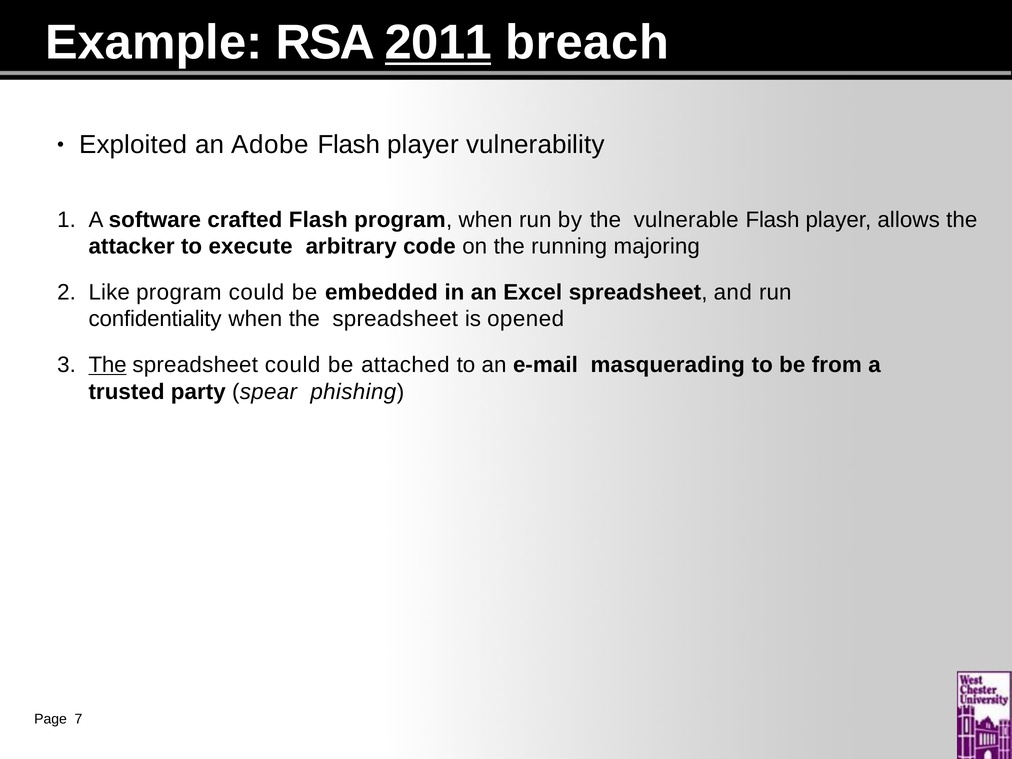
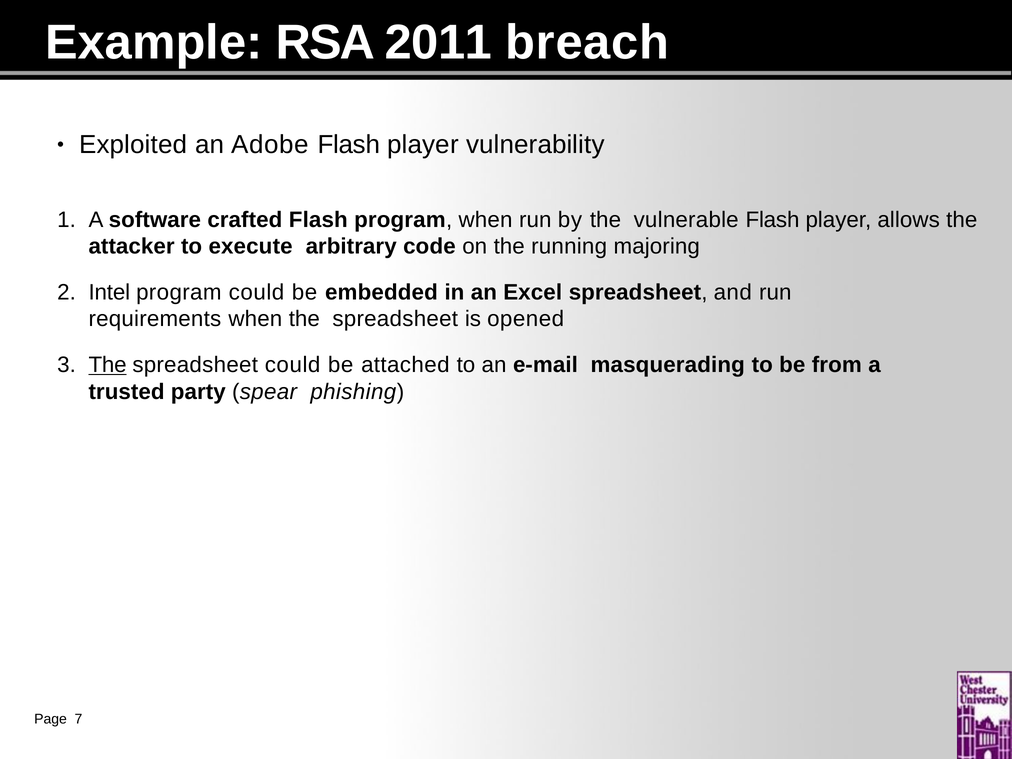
2011 underline: present -> none (438, 43)
Like: Like -> Intel (109, 292)
confidentiality: confidentiality -> requirements (155, 319)
